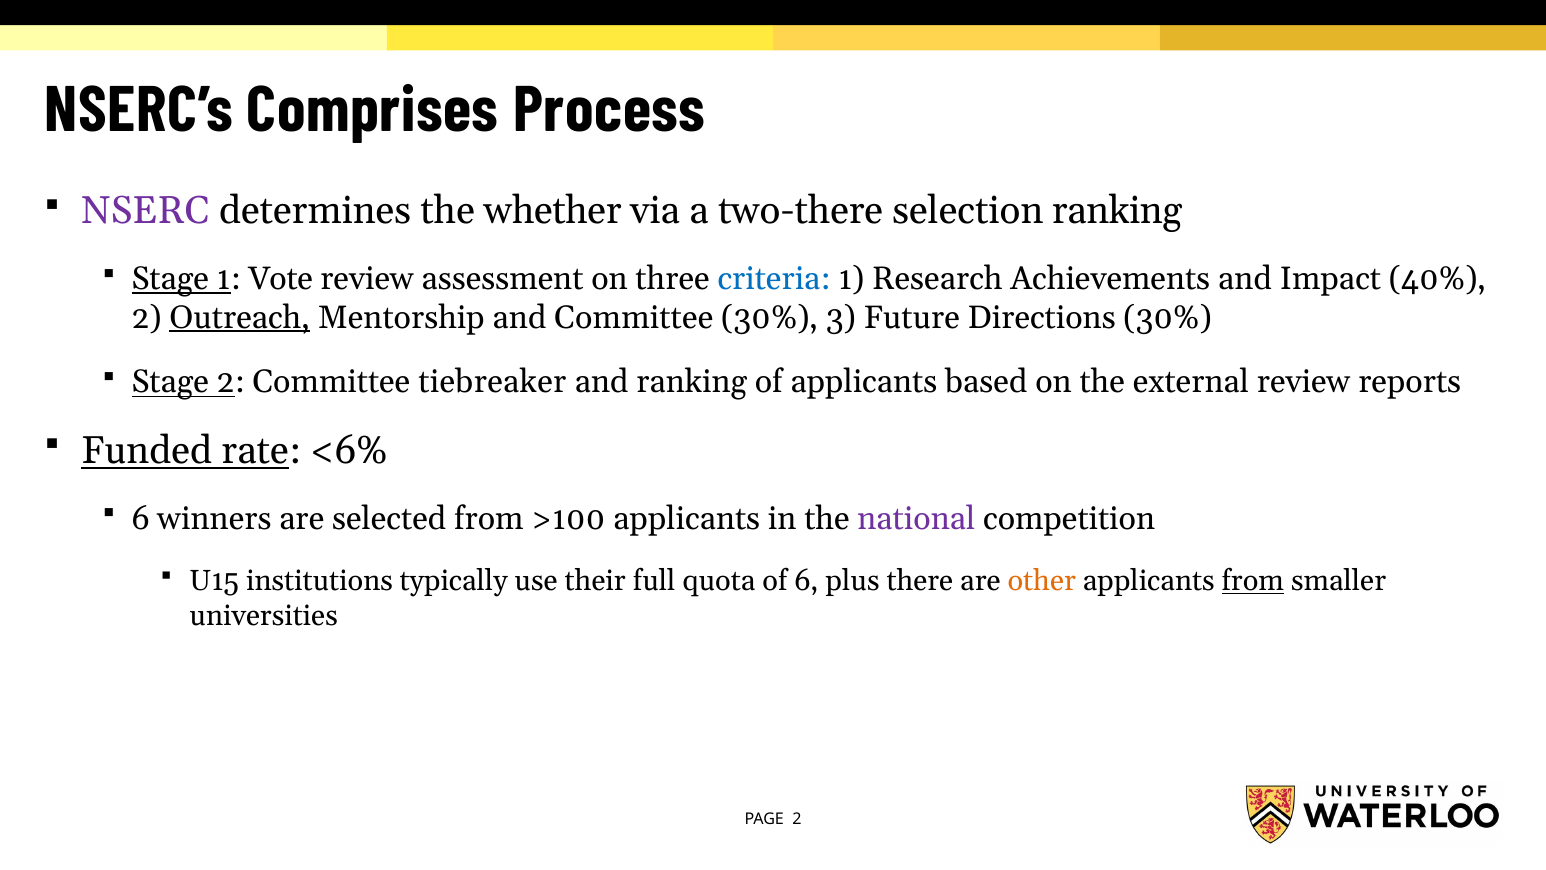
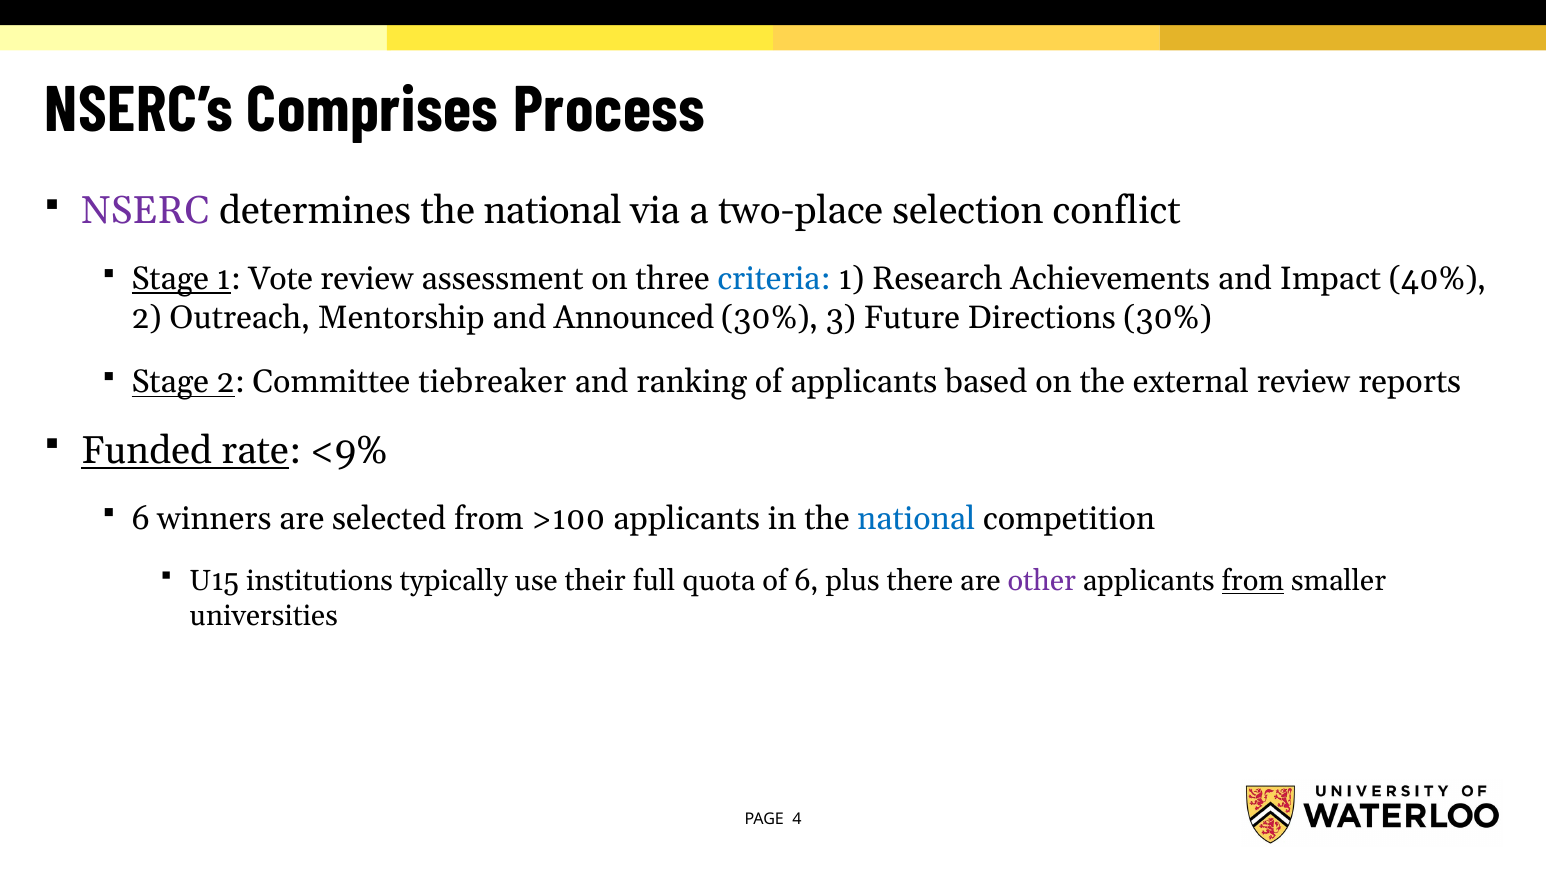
determines the whether: whether -> national (553, 211)
two-there: two-there -> two-place (801, 211)
selection ranking: ranking -> conflict (1117, 211)
Outreach underline: present -> none (240, 317)
and Committee: Committee -> Announced (634, 317)
<6%: <6% -> <9% (349, 451)
national colour: purple -> blue (916, 518)
other colour: orange -> purple (1042, 581)
PAGE 2: 2 -> 4 (797, 819)
